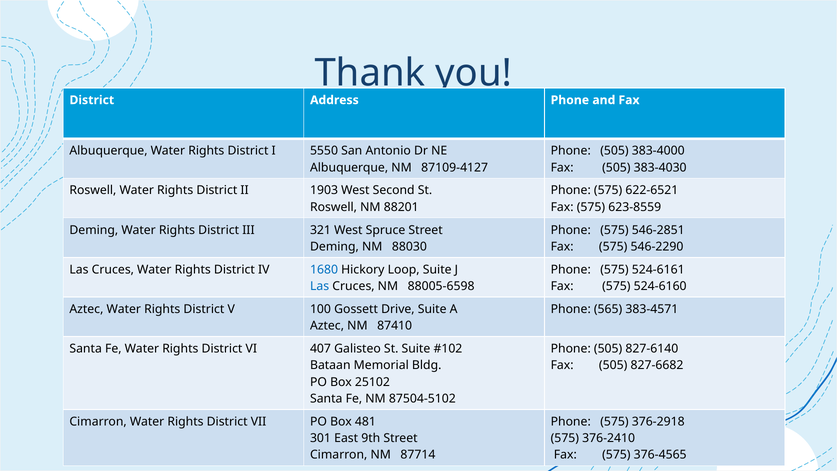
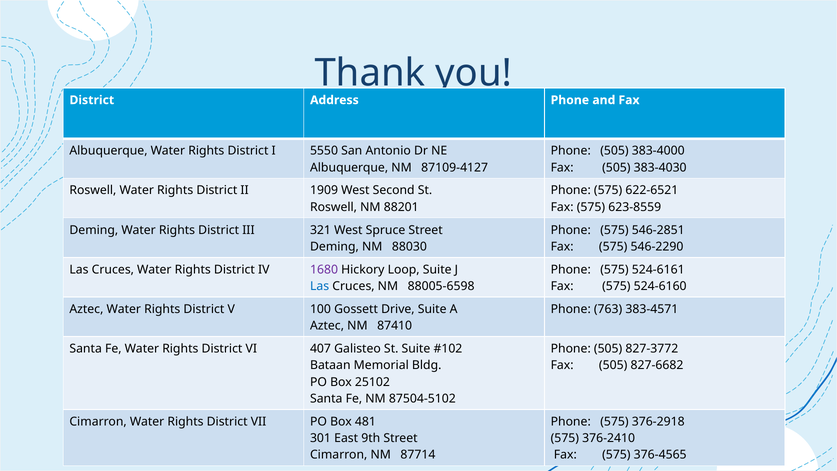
1903: 1903 -> 1909 (324, 190)
1680 colour: blue -> purple (324, 269)
565: 565 -> 763 (608, 309)
827-6140: 827-6140 -> 827-3772 (652, 349)
